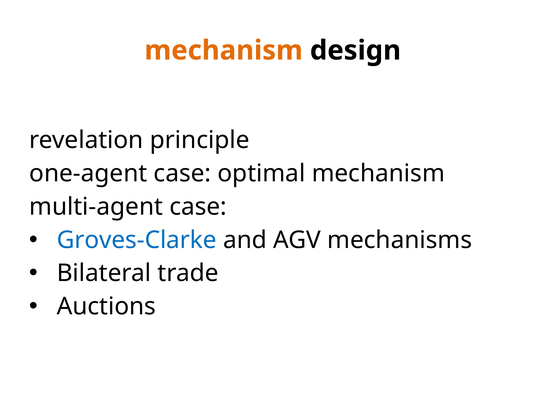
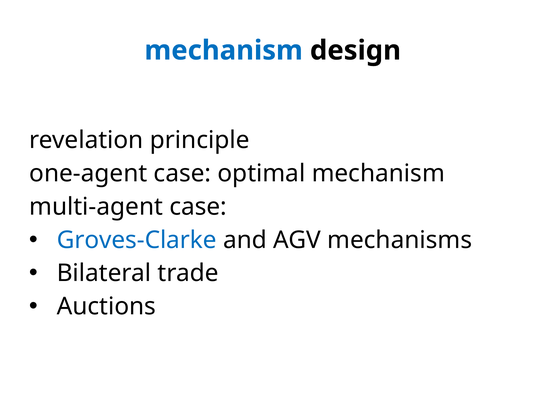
mechanism colour: orange -> blue (224, 51)
